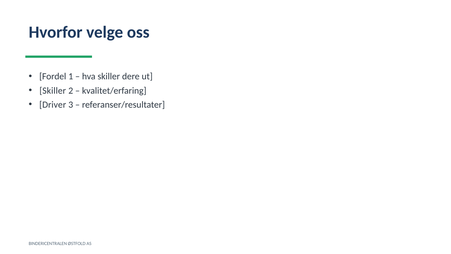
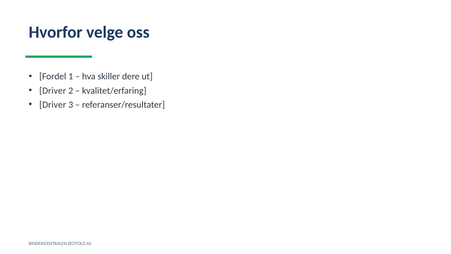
Skiller: Skiller -> Driver (53, 90)
